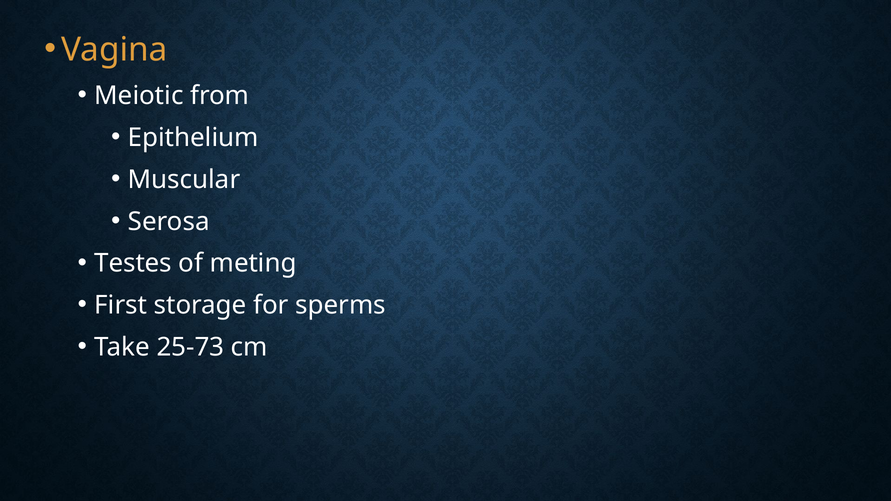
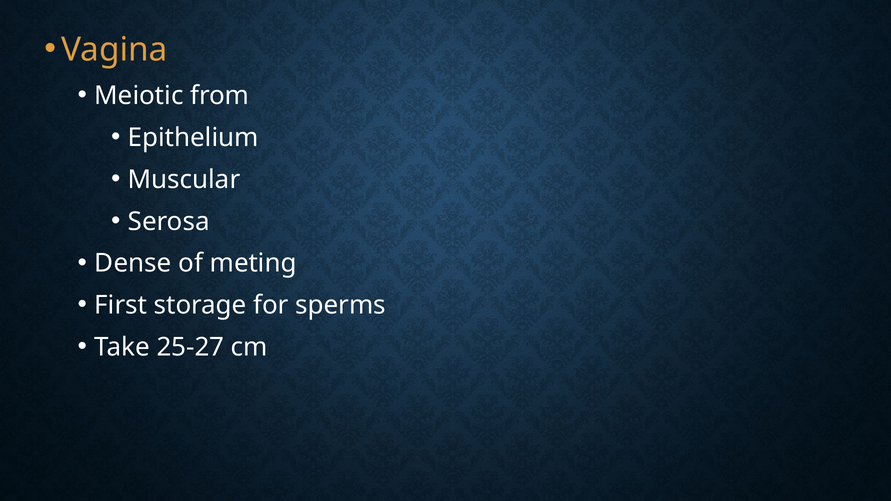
Testes: Testes -> Dense (133, 263)
25-73: 25-73 -> 25-27 (190, 347)
